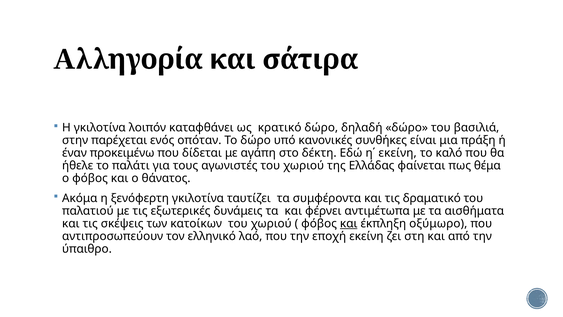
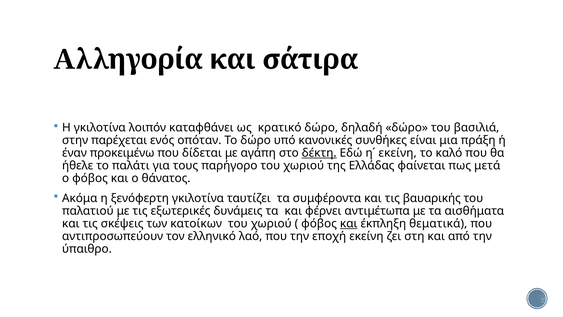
δέκτη underline: none -> present (319, 153)
αγωνιστές: αγωνιστές -> παρήγορο (229, 166)
θέμα: θέμα -> μετά (487, 166)
δραματικό: δραματικό -> βαυαρικής (432, 198)
οξύμωρο: οξύμωρο -> θεματικά (438, 223)
